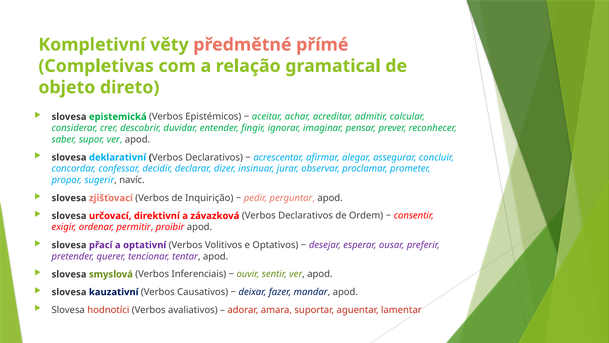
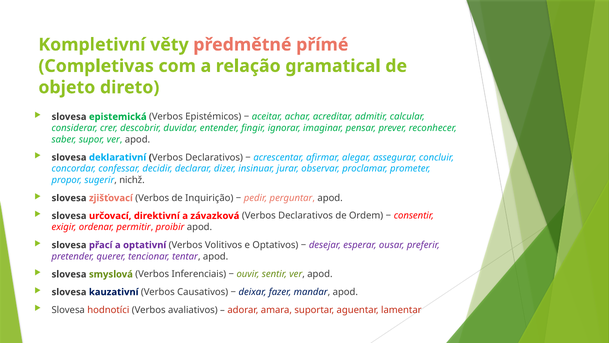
navíc: navíc -> nichž (132, 180)
